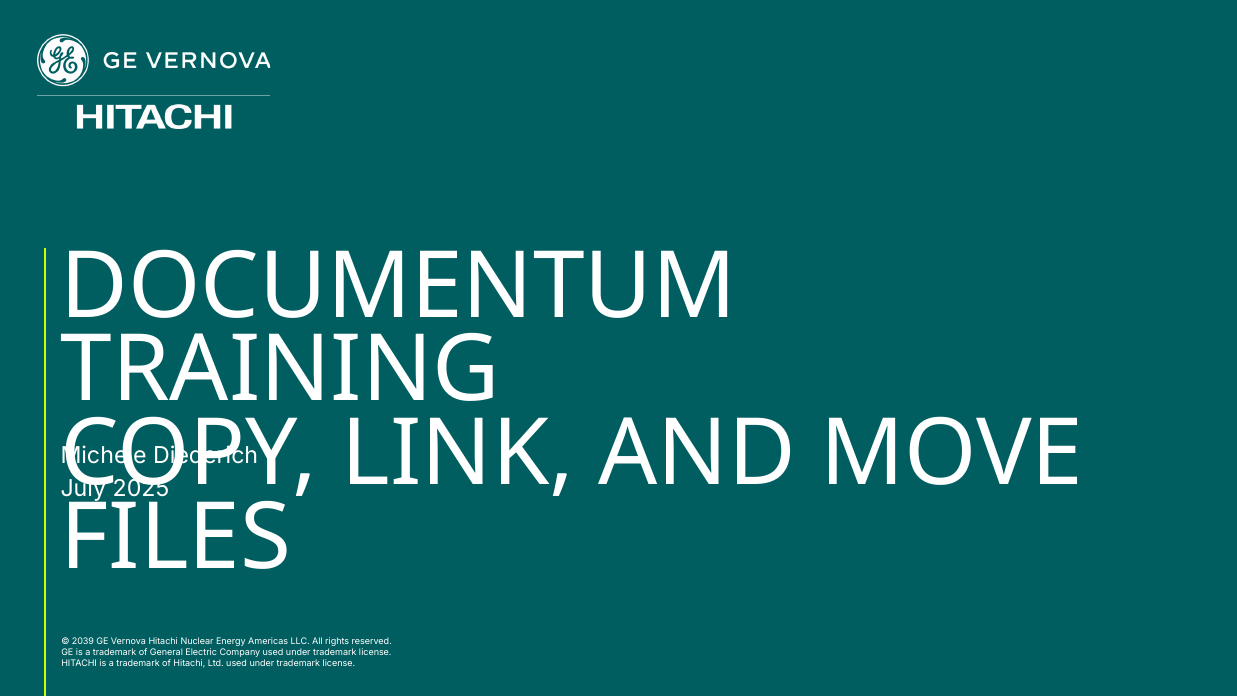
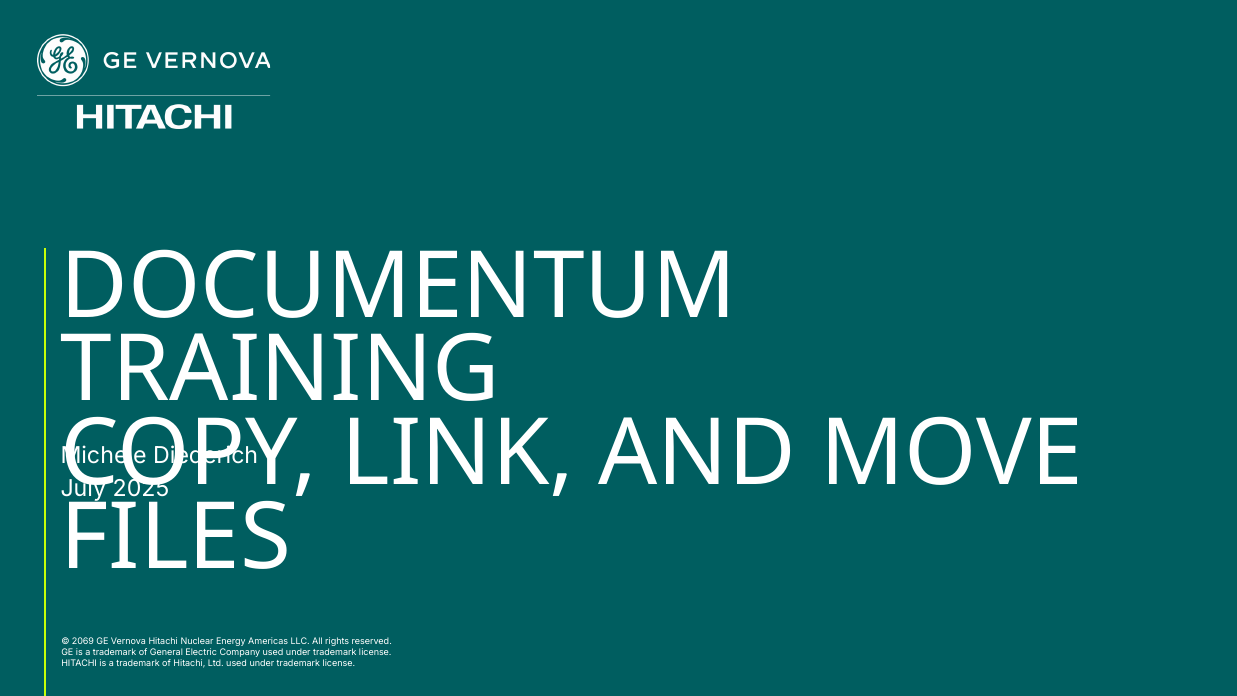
2039: 2039 -> 2069 (83, 641)
